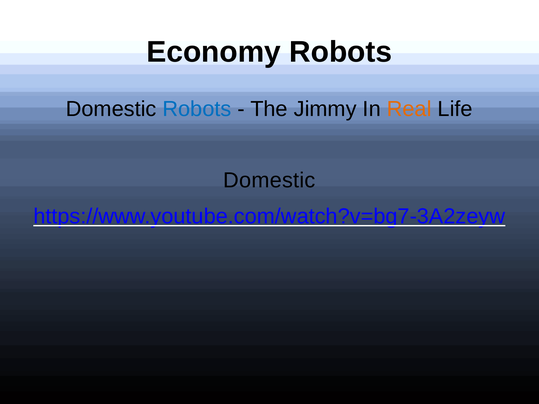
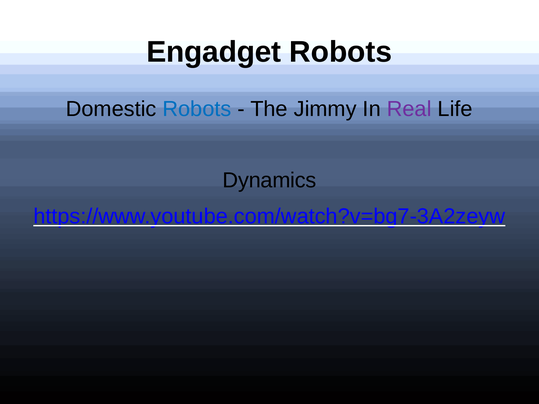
Economy: Economy -> Engadget (214, 52)
Real colour: orange -> purple (409, 109)
Domestic: Domestic -> Dynamics (270, 181)
